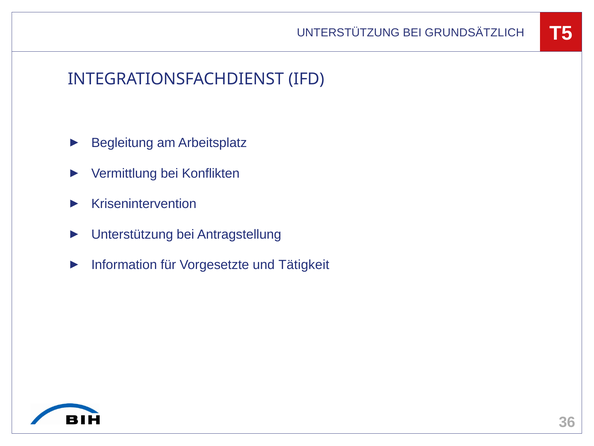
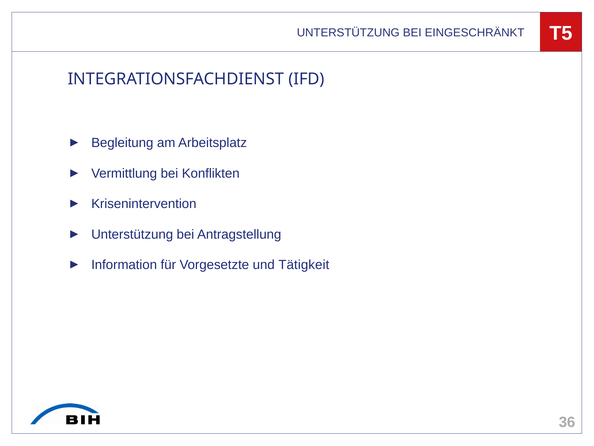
GRUNDSÄTZLICH: GRUNDSÄTZLICH -> EINGESCHRÄNKT (475, 33)
